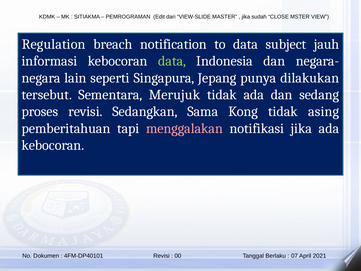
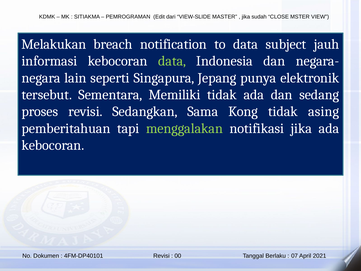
Regulation: Regulation -> Melakukan (54, 44)
dilakukan: dilakukan -> elektronik (310, 78)
Merujuk: Merujuk -> Memiliki (175, 95)
menggalakan colour: pink -> light green (184, 128)
